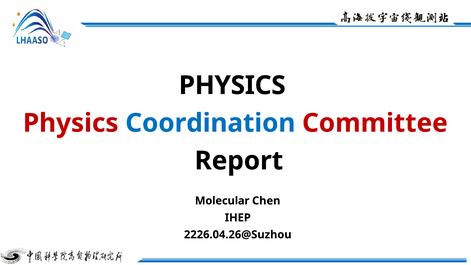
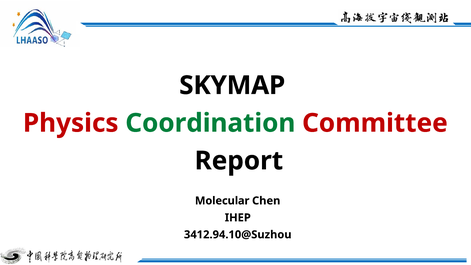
PHYSICS: PHYSICS -> SKYMAP (232, 85)
Coordination colour: blue -> green (210, 123)
2226.04.26@Suzhou: 2226.04.26@Suzhou -> 3412.94.10@Suzhou (238, 235)
